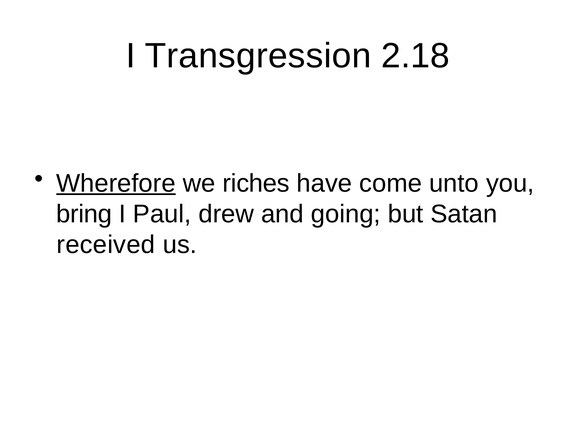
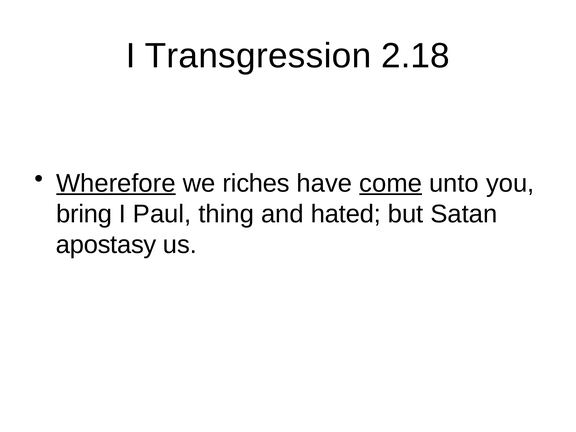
come underline: none -> present (391, 183)
drew: drew -> thing (226, 214)
going: going -> hated (346, 214)
received: received -> apostasy (106, 245)
